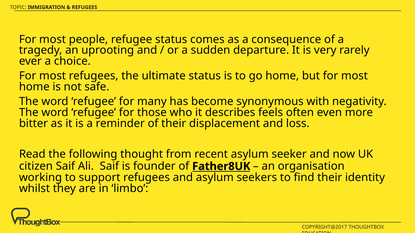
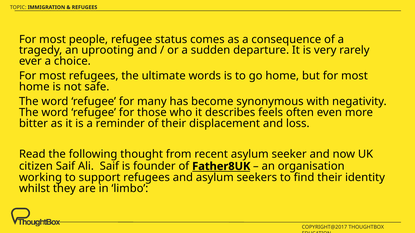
ultimate status: status -> words (205, 76)
